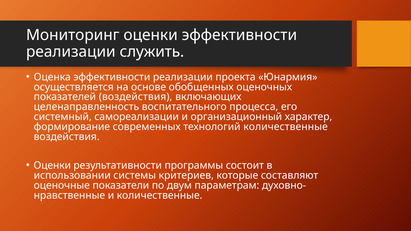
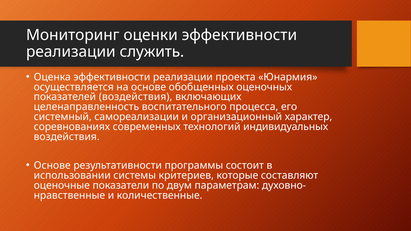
формирование: формирование -> соревнованиях (72, 127)
технологий количественные: количественные -> индивидуальных (286, 127)
Оценки: Оценки -> Основе (52, 166)
